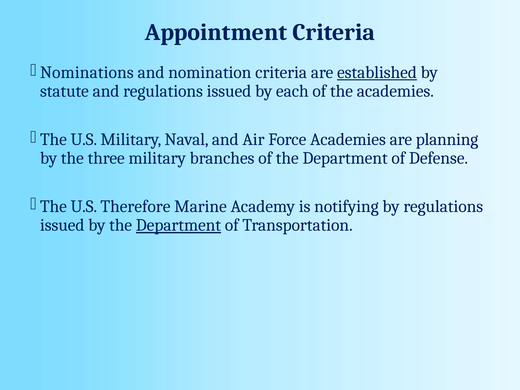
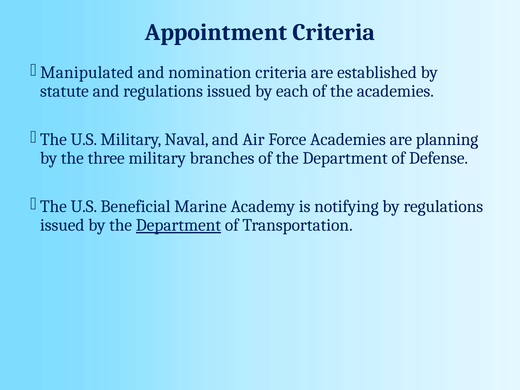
Nominations: Nominations -> Manipulated (87, 73)
established underline: present -> none (377, 73)
Therefore: Therefore -> Beneficial (135, 206)
